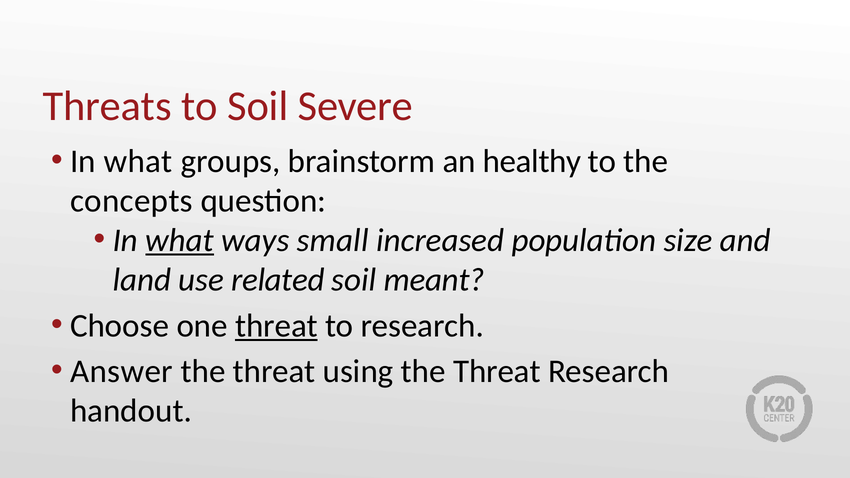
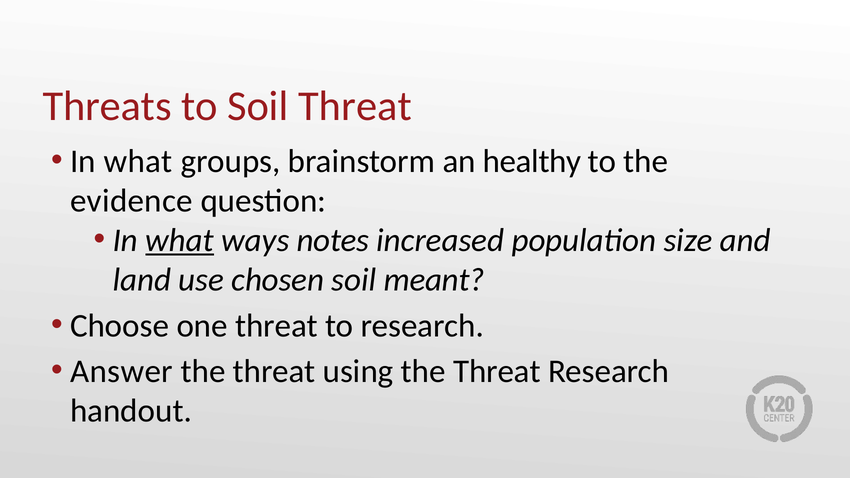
Soil Severe: Severe -> Threat (355, 106)
concepts: concepts -> evidence (131, 201)
small: small -> notes (333, 240)
related: related -> chosen (278, 280)
threat underline: present -> none (276, 326)
